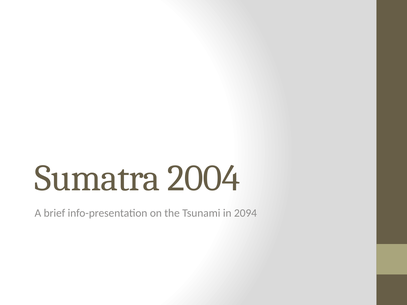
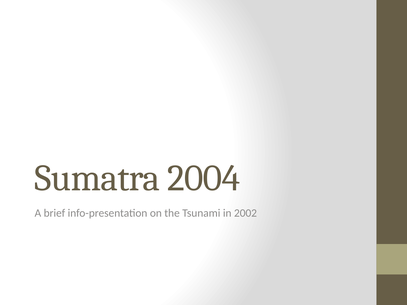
2094: 2094 -> 2002 (246, 213)
